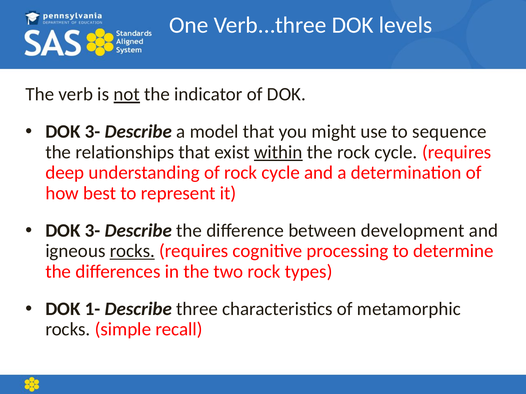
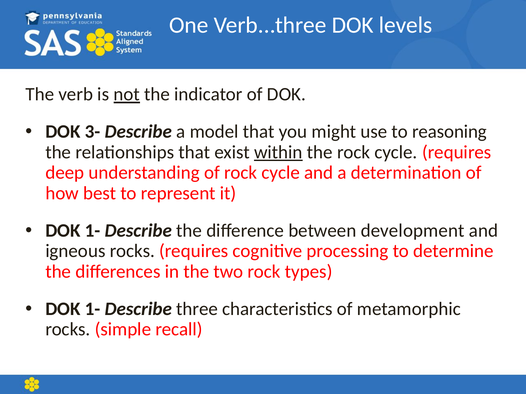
sequence: sequence -> reasoning (450, 132)
3-: 3- -> 1- (93, 231)
rocks underline: present -> none (132, 251)
